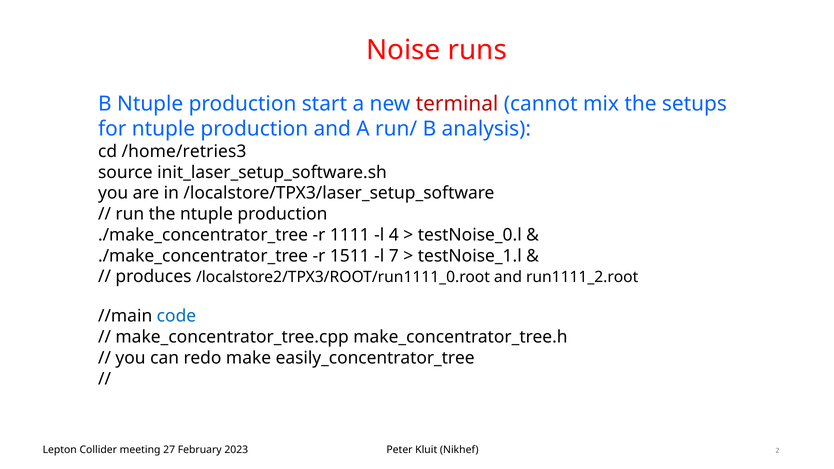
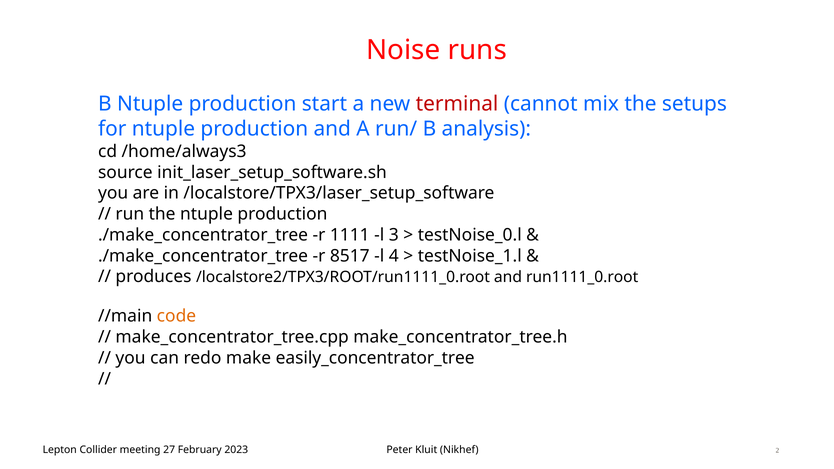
/home/retries3: /home/retries3 -> /home/always3 (184, 152)
4: 4 -> 3 (394, 235)
1511: 1511 -> 8517 (350, 256)
7: 7 -> 4 (394, 256)
run1111_2.root: run1111_2.root -> run1111_0.root (582, 277)
code colour: blue -> orange (176, 316)
